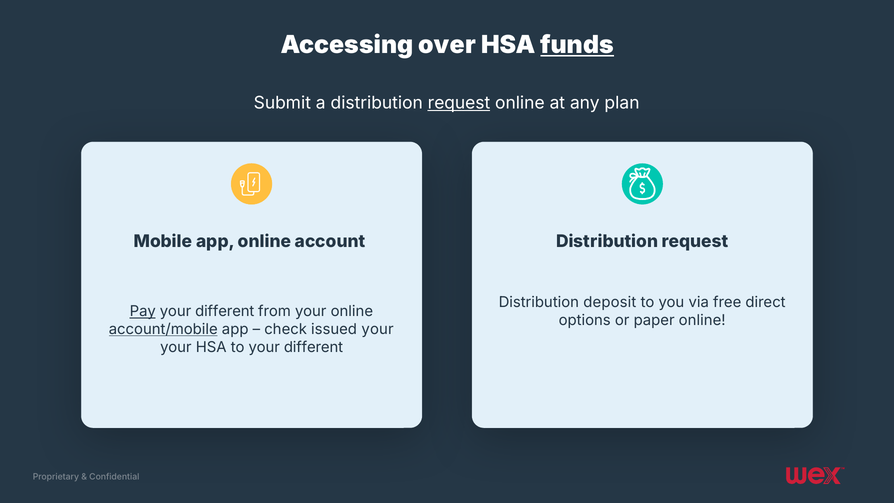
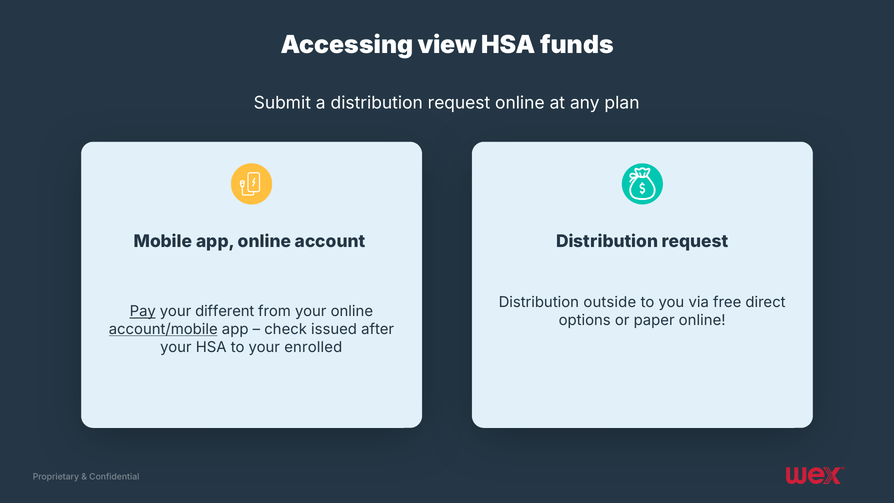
over: over -> view (447, 45)
funds underline: present -> none (577, 45)
request underline: present -> none (459, 103)
deposit: deposit -> outside (610, 302)
issued your: your -> after (378, 329)
to your different: different -> enrolled (313, 347)
